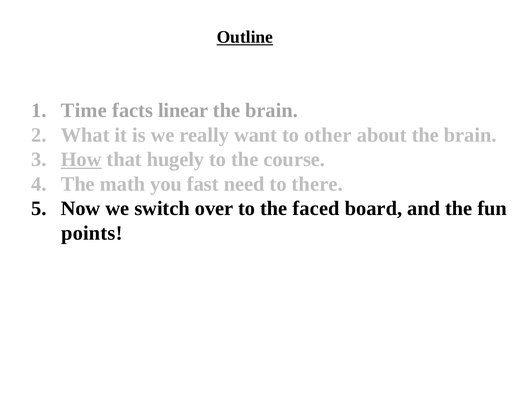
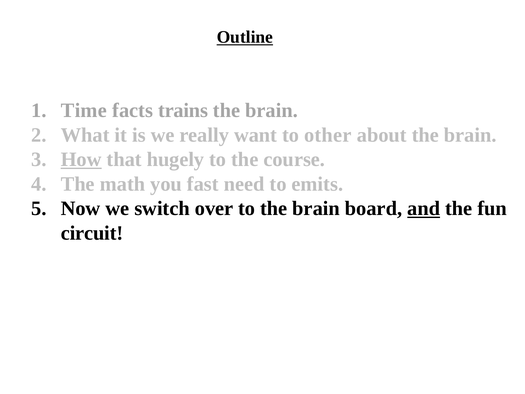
linear: linear -> trains (183, 110)
there: there -> emits (317, 184)
to the faced: faced -> brain (316, 208)
and underline: none -> present (424, 208)
points: points -> circuit (92, 233)
